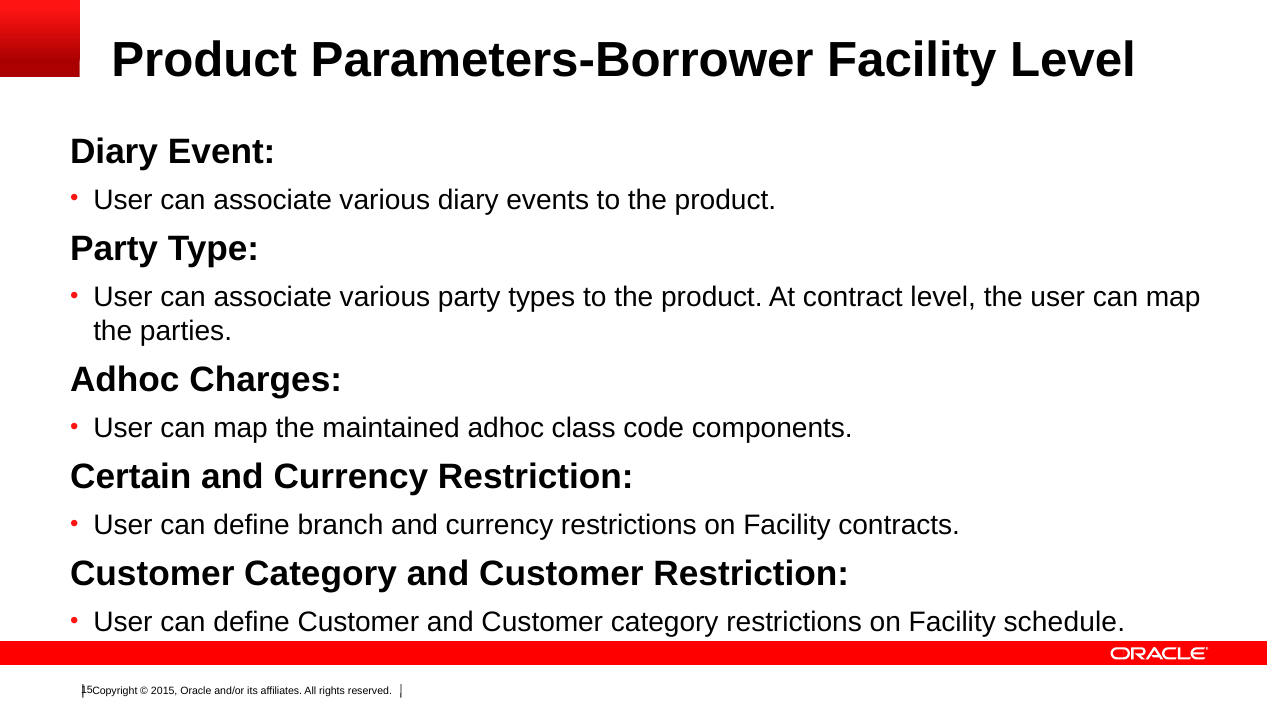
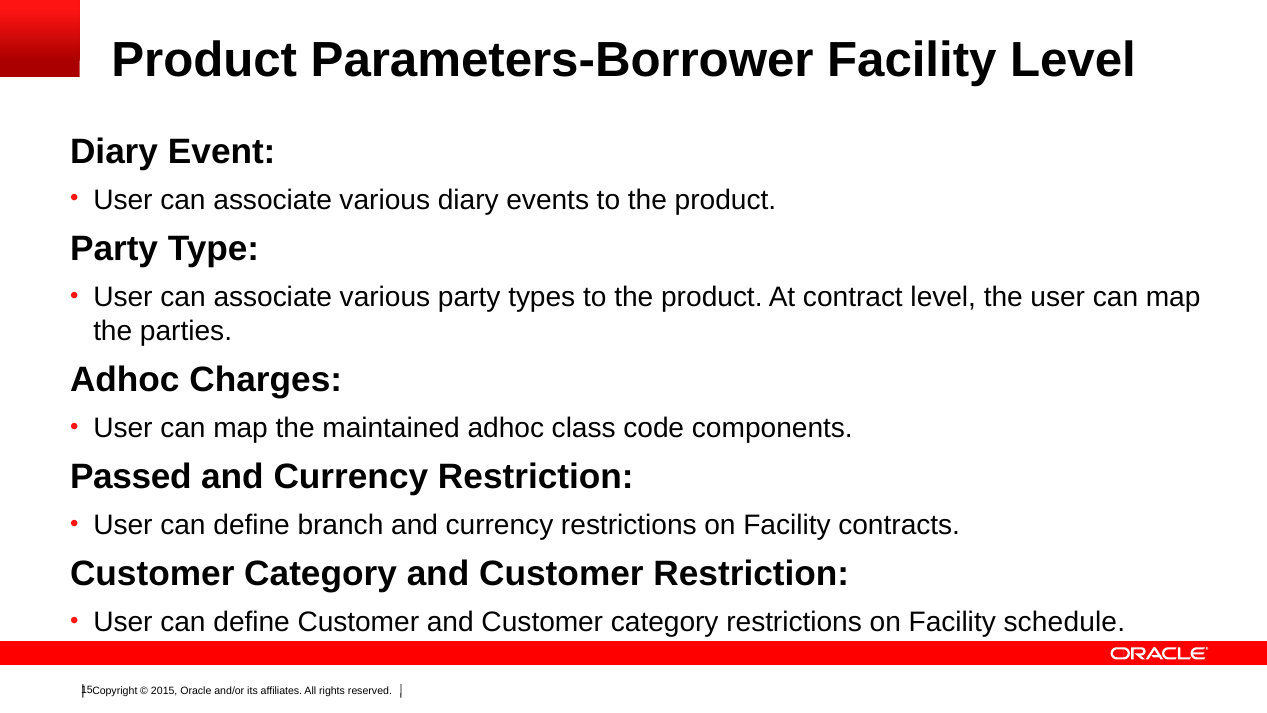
Certain: Certain -> Passed (131, 477)
